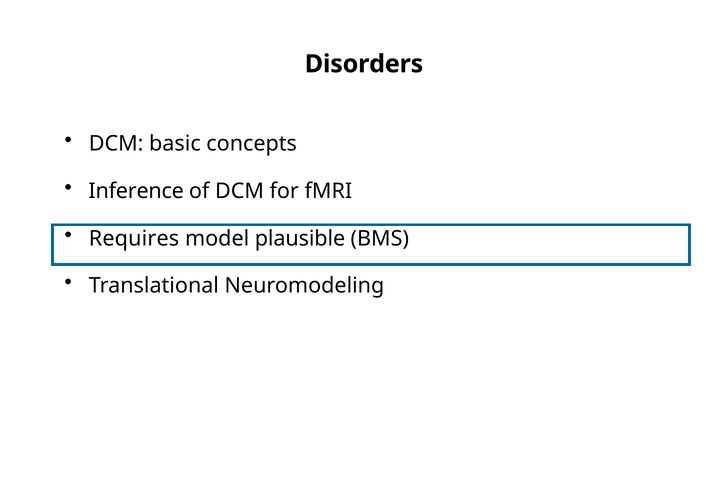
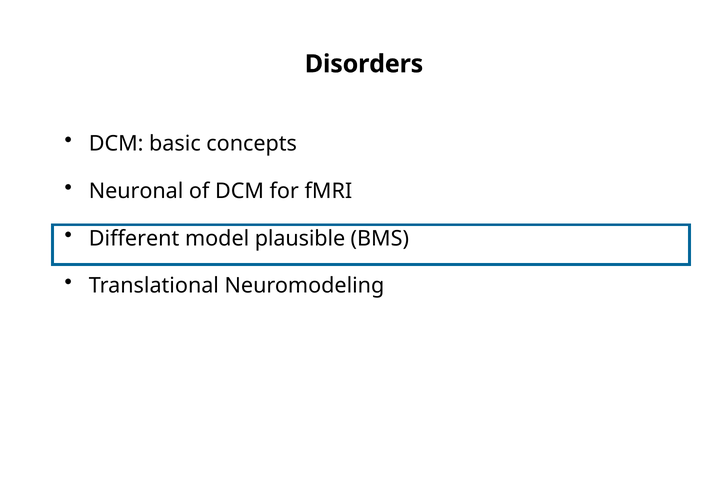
Inference: Inference -> Neuronal (136, 191)
Requires: Requires -> Different (134, 239)
